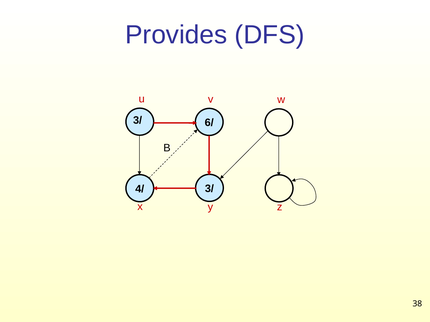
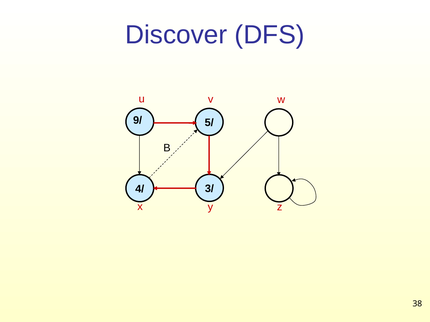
Provides: Provides -> Discover (176, 35)
3/: 3/ -> 9/ (138, 121)
6/: 6/ -> 5/ (209, 123)
